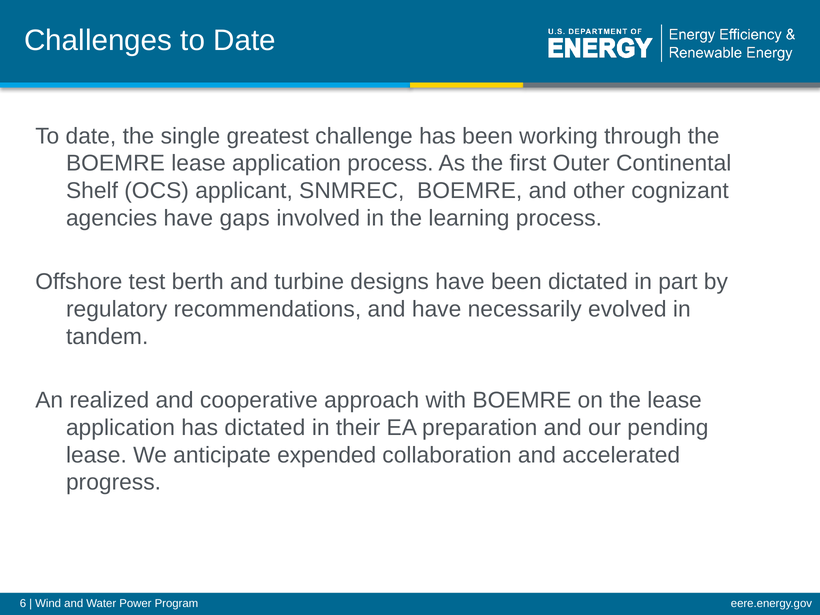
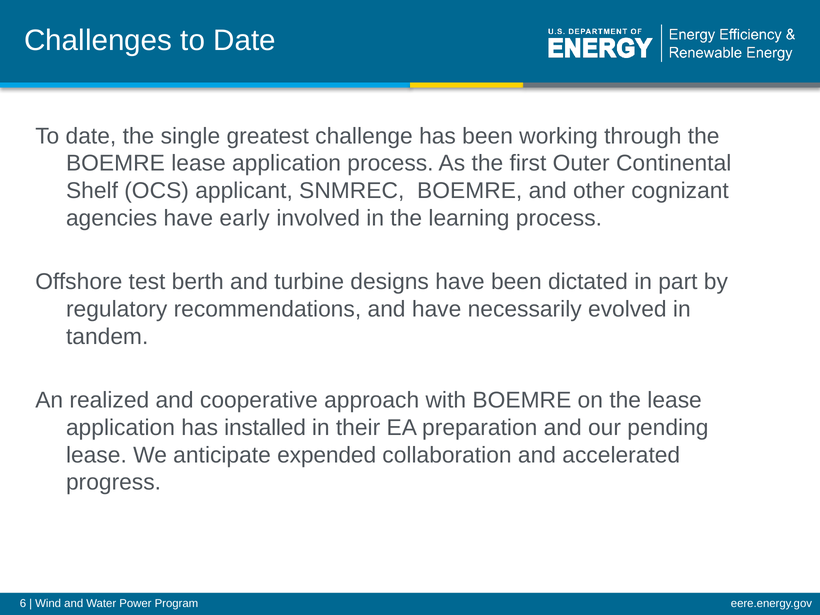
gaps: gaps -> early (245, 218)
has dictated: dictated -> installed (265, 428)
